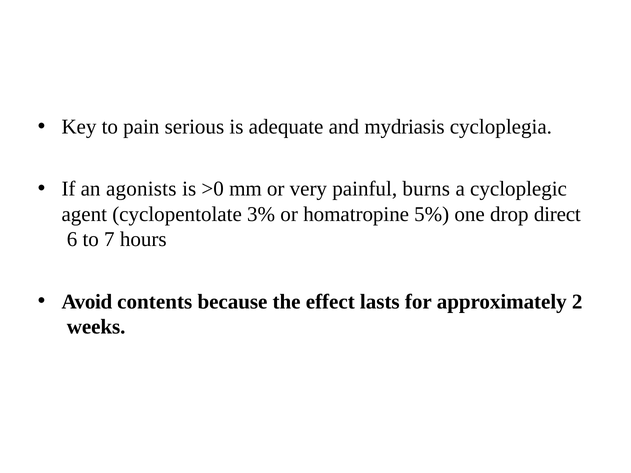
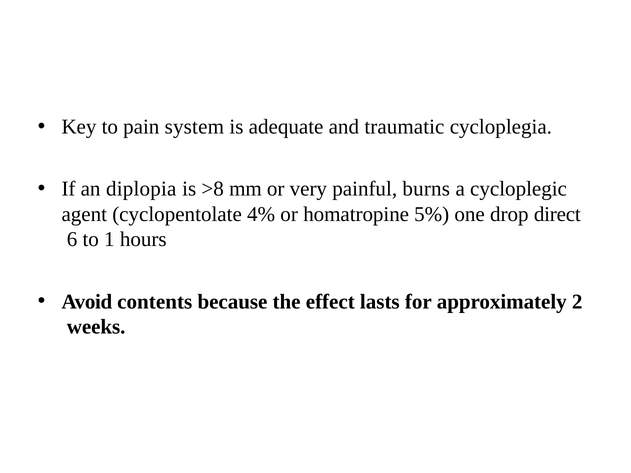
serious: serious -> system (194, 127)
mydriasis: mydriasis -> traumatic (404, 127)
agonists: agonists -> diplopia (141, 189)
>0: >0 -> >8 (213, 189)
3%: 3% -> 4% (261, 214)
7: 7 -> 1 (109, 240)
